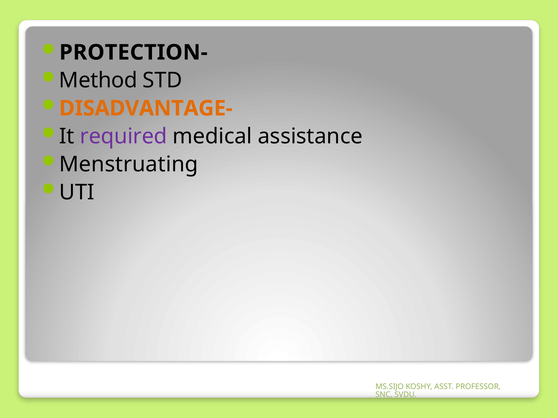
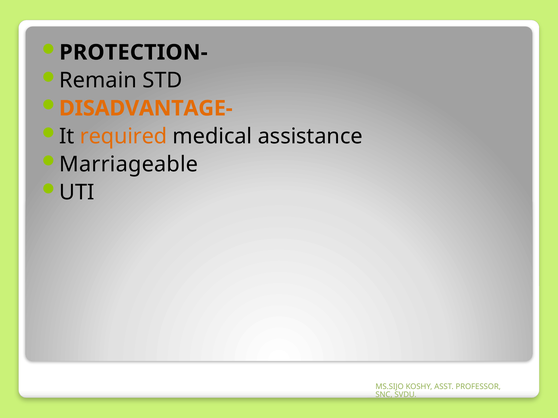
Method: Method -> Remain (98, 80)
required colour: purple -> orange (124, 136)
Menstruating: Menstruating -> Marriageable (129, 164)
